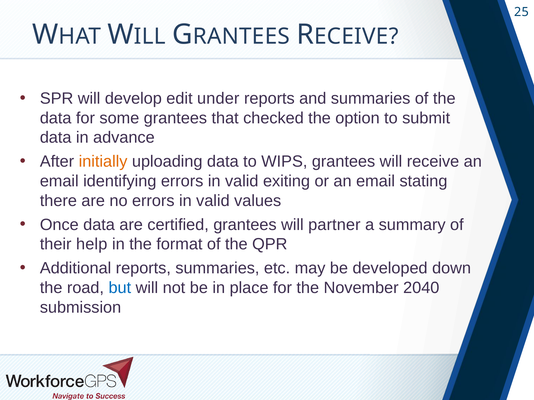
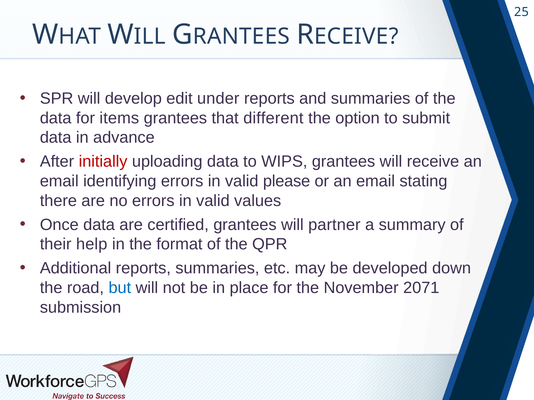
some: some -> items (119, 118)
checked: checked -> different (273, 118)
initially colour: orange -> red (103, 162)
exiting: exiting -> please (287, 181)
2040: 2040 -> 2071 (421, 288)
